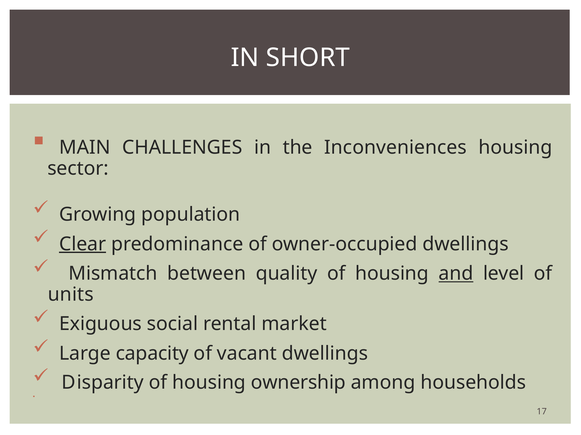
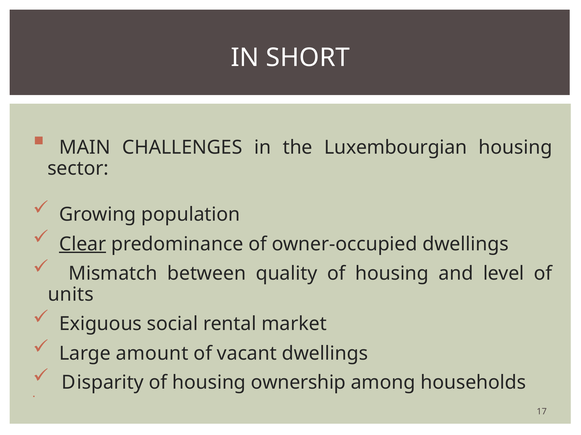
Inconveniences: Inconveniences -> Luxembourgian (396, 148)
and underline: present -> none (456, 274)
capacity: capacity -> amount (152, 354)
